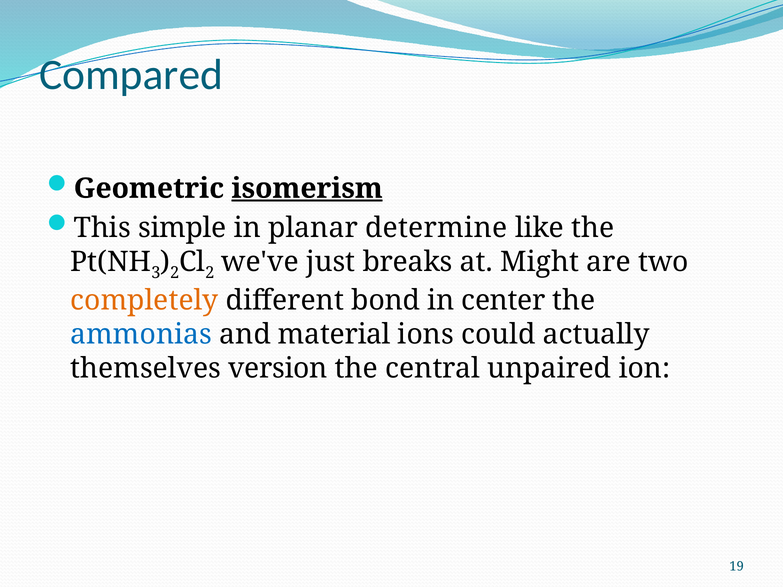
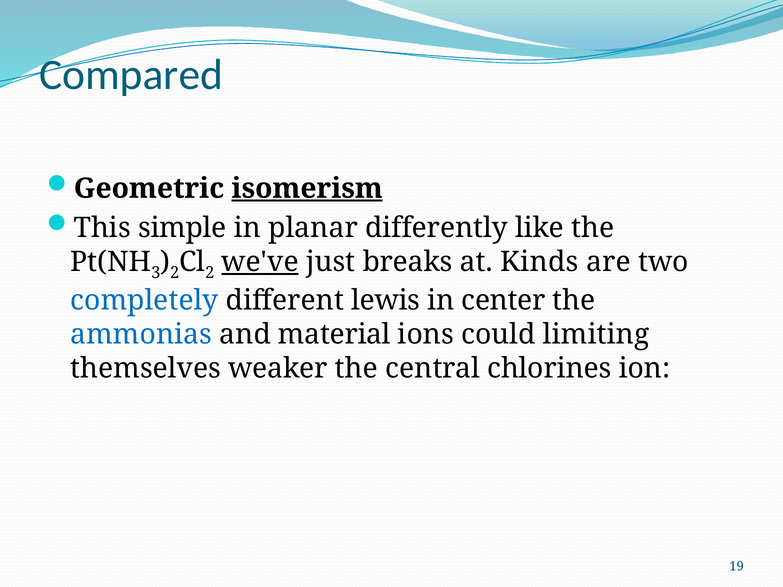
determine: determine -> differently (436, 228)
we've underline: none -> present (260, 262)
Might: Might -> Kinds (539, 262)
completely colour: orange -> blue (144, 301)
bond: bond -> lewis (386, 301)
actually: actually -> limiting (596, 334)
version: version -> weaker (278, 368)
unpaired: unpaired -> chlorines (549, 368)
